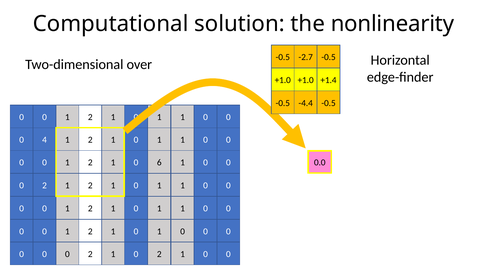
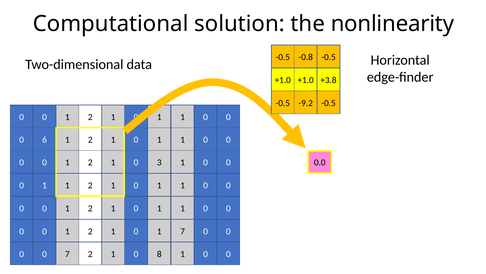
-2.7: -2.7 -> -0.8 (306, 57)
over: over -> data (139, 64)
+1.4: +1.4 -> +3.8 (328, 80)
-4.4: -4.4 -> -9.2 (306, 103)
4: 4 -> 6 (45, 140)
6: 6 -> 3 (159, 162)
2: 2 -> 1 (45, 185)
0: 0 -> 7 (183, 231)
0: 0 -> 7 (67, 253)
2: 2 -> 8 (159, 253)
